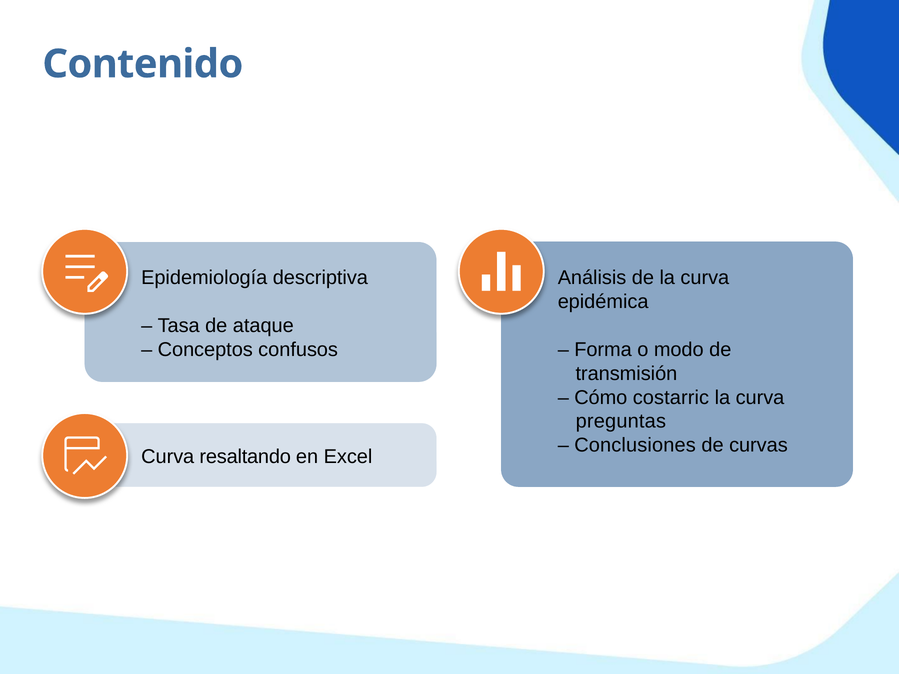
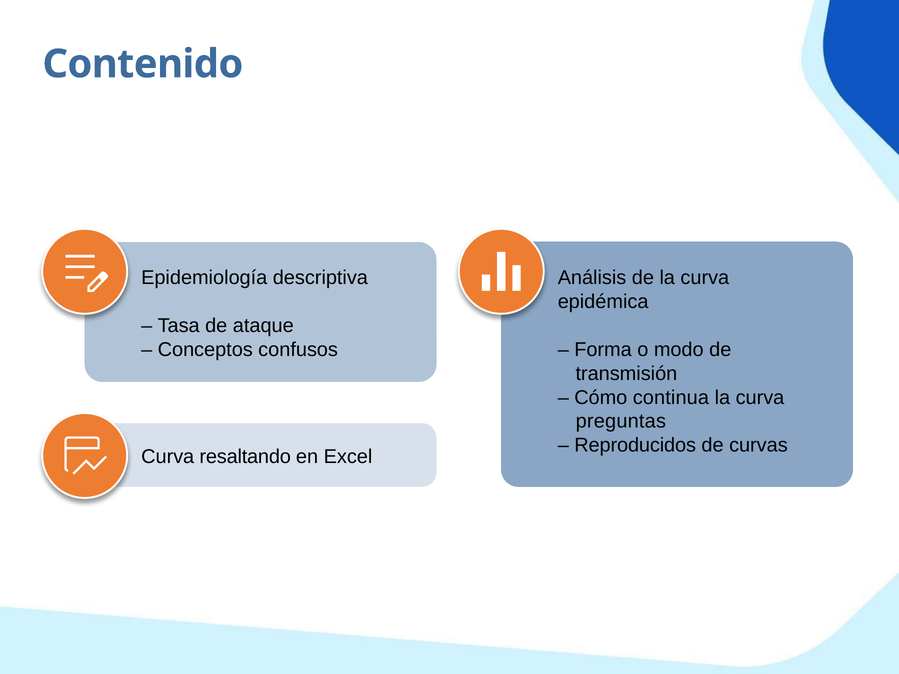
costarric: costarric -> continua (671, 398)
Conclusiones: Conclusiones -> Reproducidos (635, 446)
